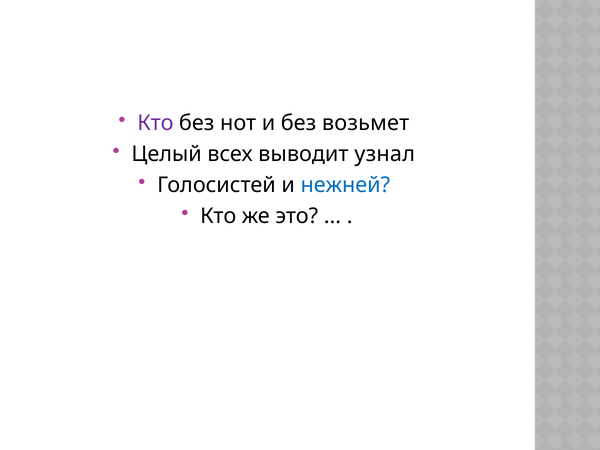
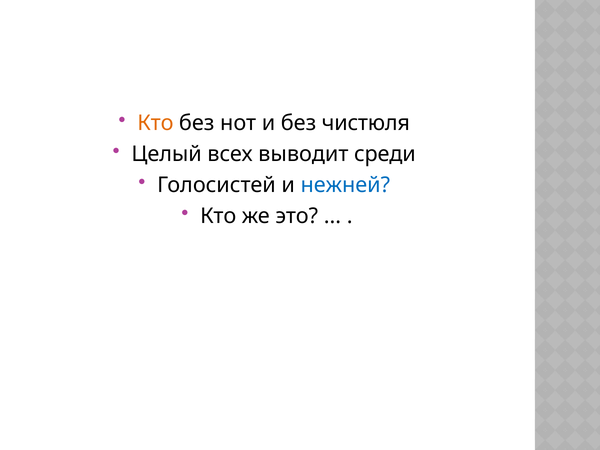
Кто colour: purple -> orange (155, 123)
возьмет: возьмет -> чистюля (366, 123)
узнал: узнал -> среди (385, 154)
